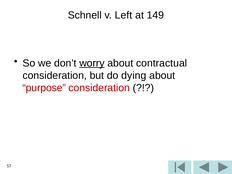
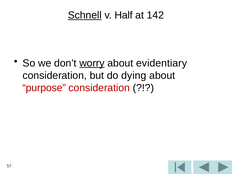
Schnell underline: none -> present (85, 15)
Left: Left -> Half (124, 15)
149: 149 -> 142 (155, 15)
contractual: contractual -> evidentiary (162, 63)
